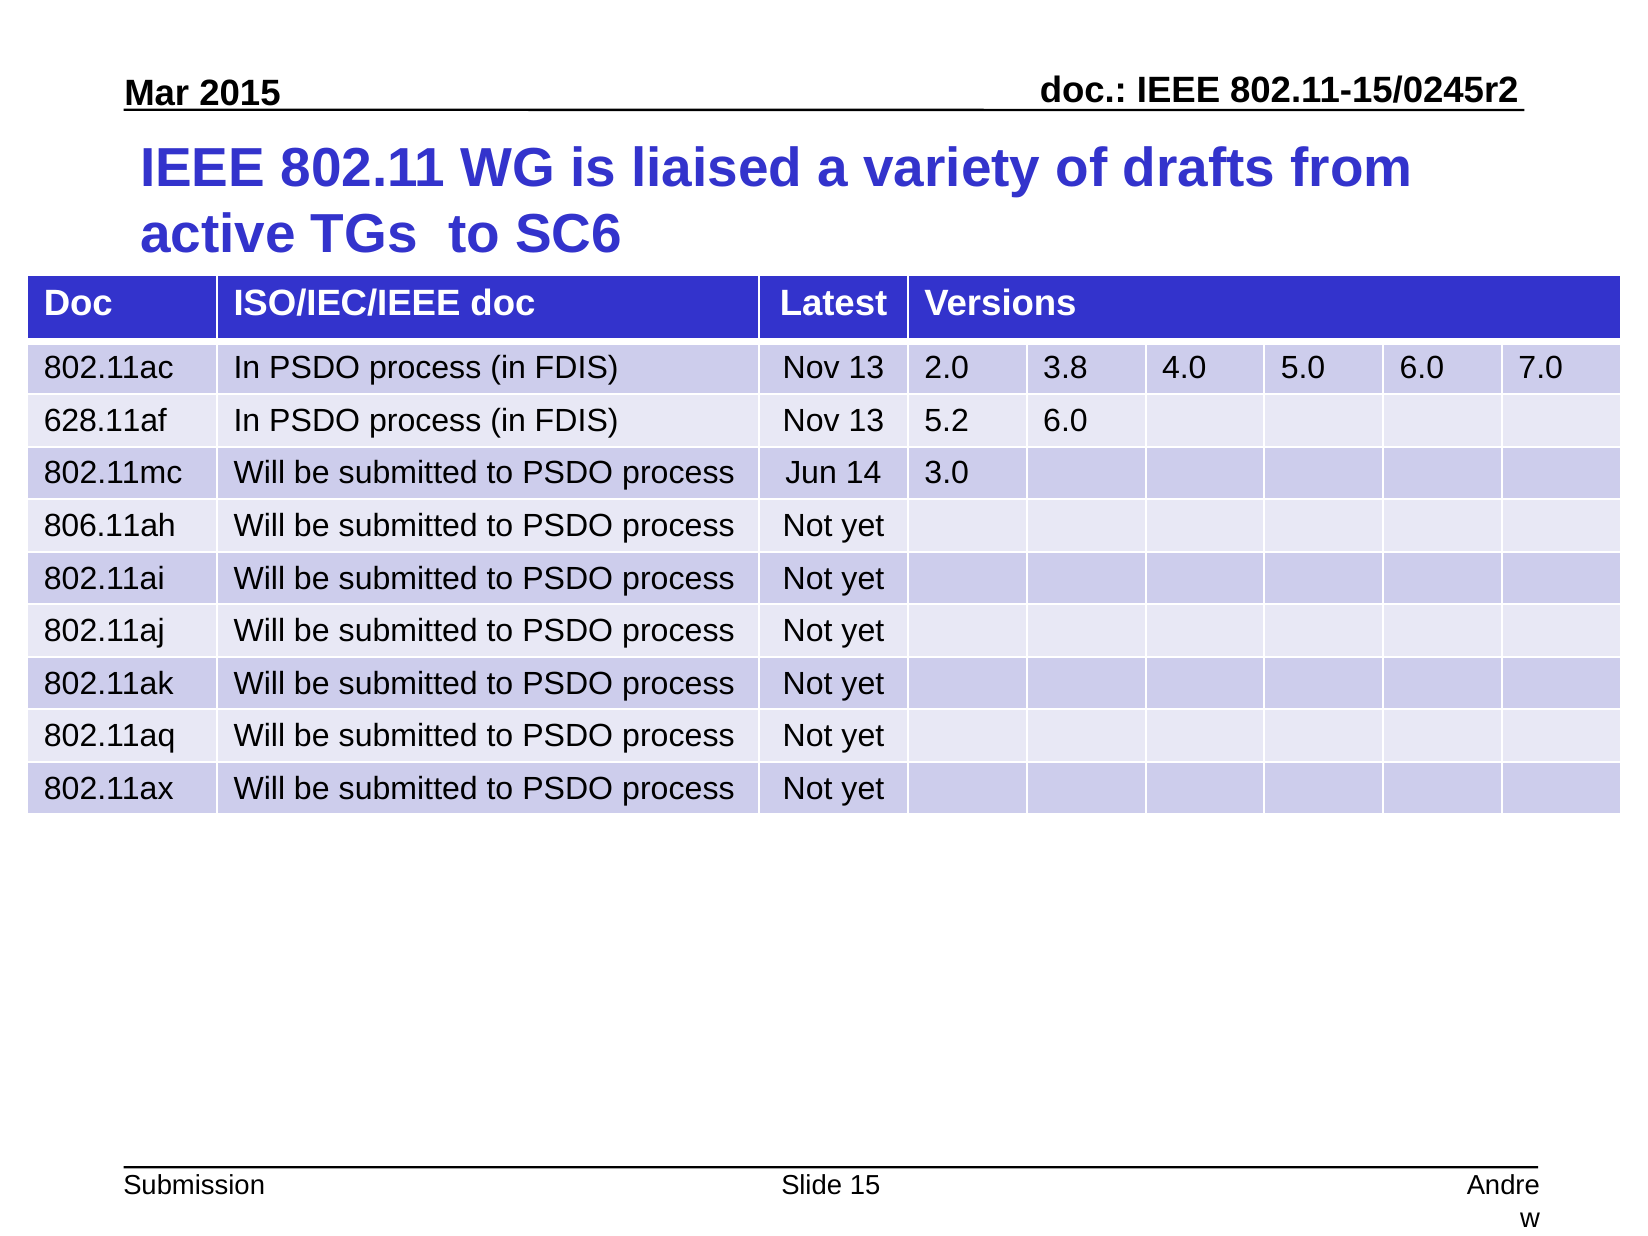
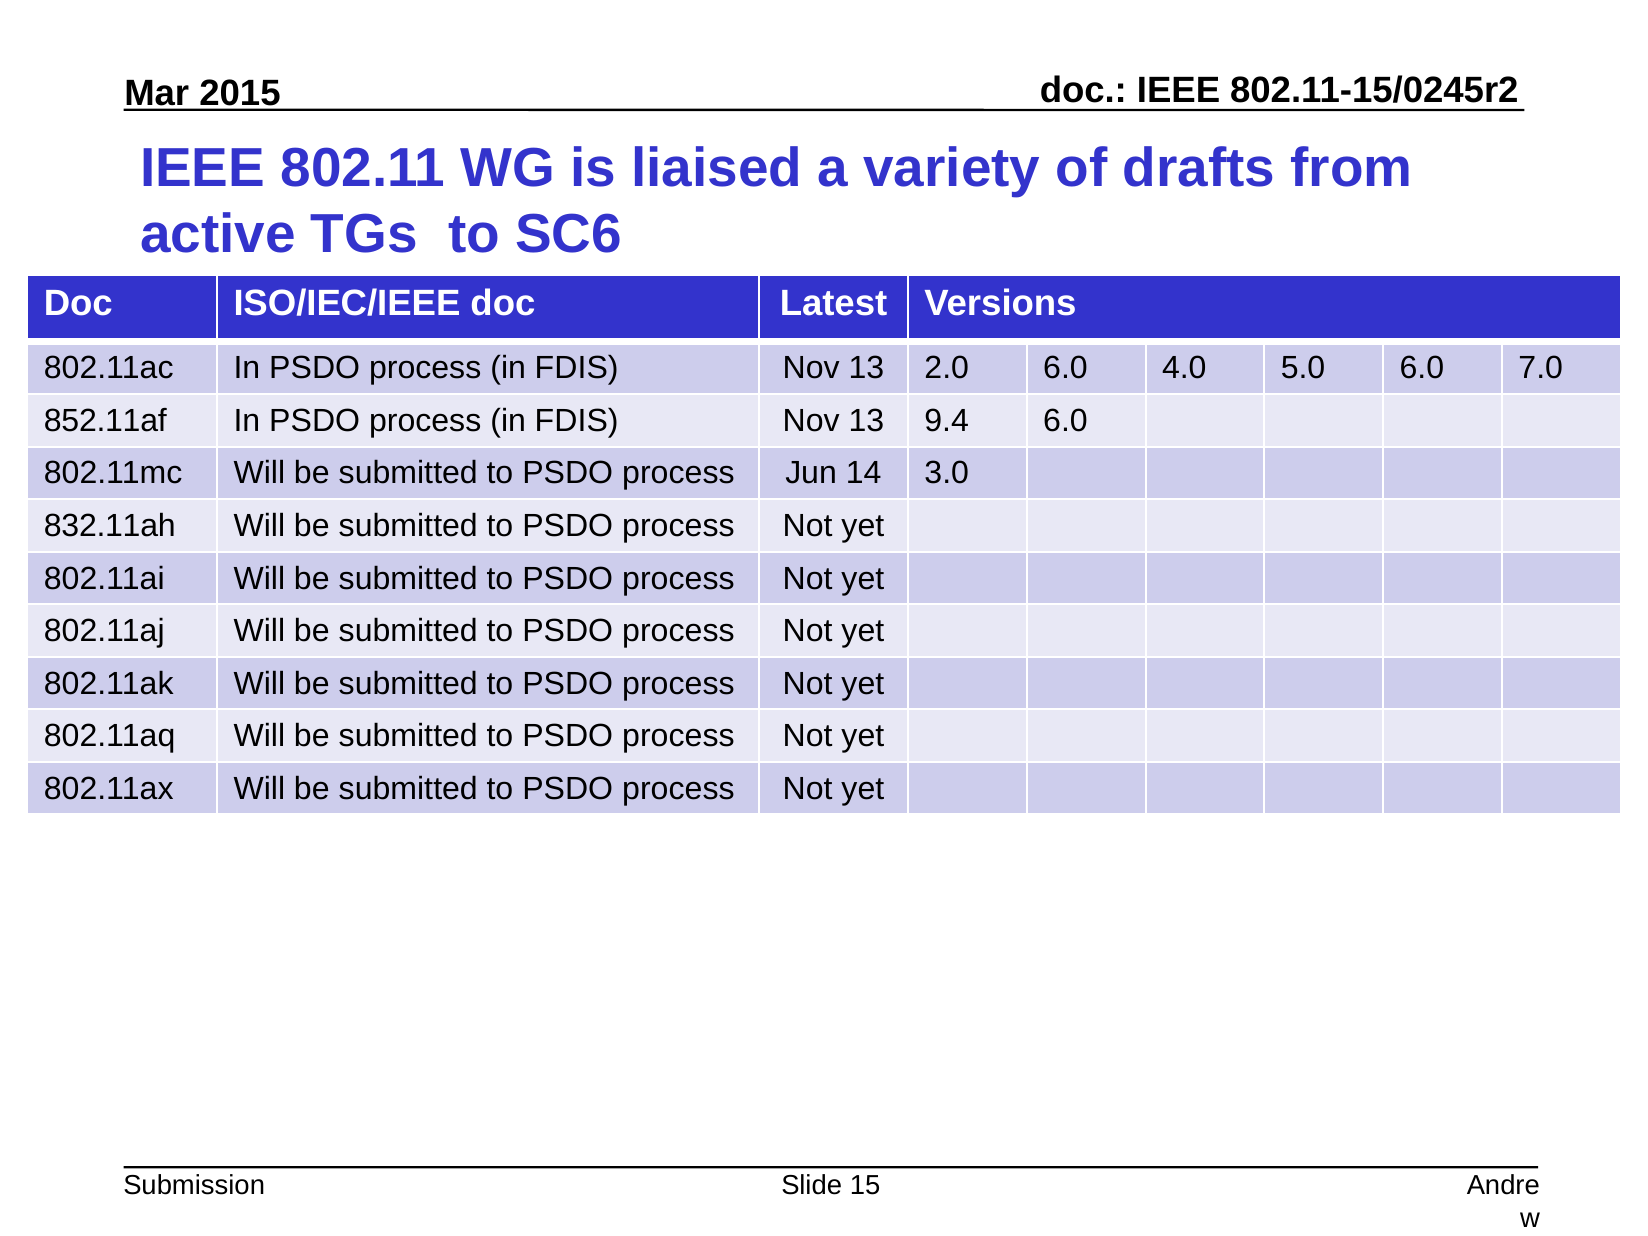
2.0 3.8: 3.8 -> 6.0 (1065, 368)
628.11af: 628.11af -> 852.11af (105, 421)
5.2: 5.2 -> 9.4 (947, 421)
806.11ah: 806.11ah -> 832.11ah (110, 526)
